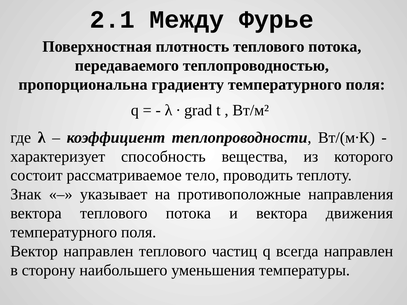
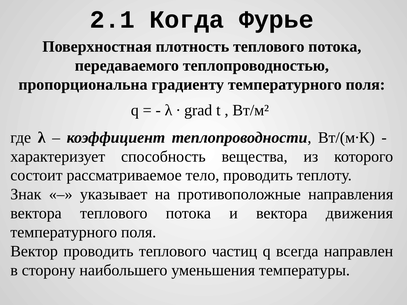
Между: Между -> Когда (187, 20)
Вектор направлен: направлен -> проводить (98, 252)
